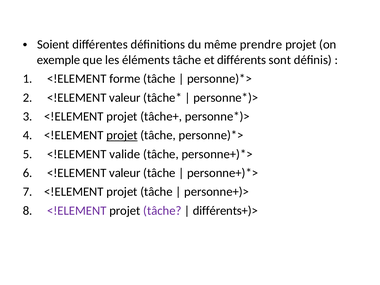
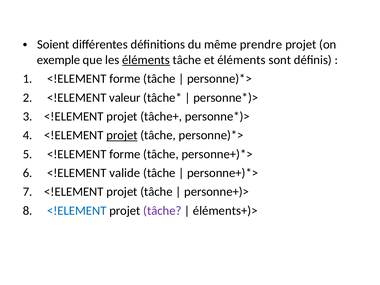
éléments underline: none -> present (146, 60)
et différents: différents -> éléments (242, 60)
valide: valide -> forme (125, 154)
valeur: valeur -> valide (125, 173)
<!ELEMENT colour: purple -> blue (77, 211)
différents+)>: différents+)> -> éléments+)> (225, 211)
